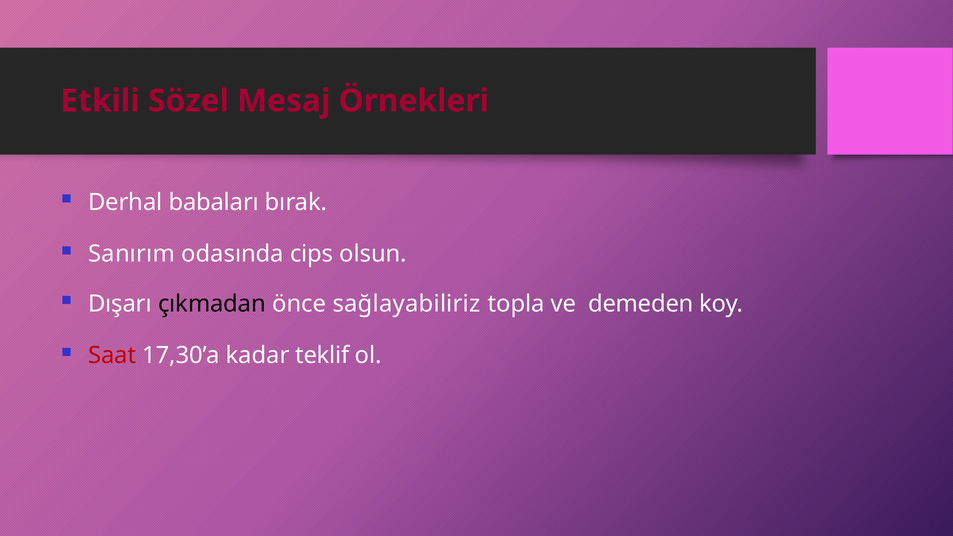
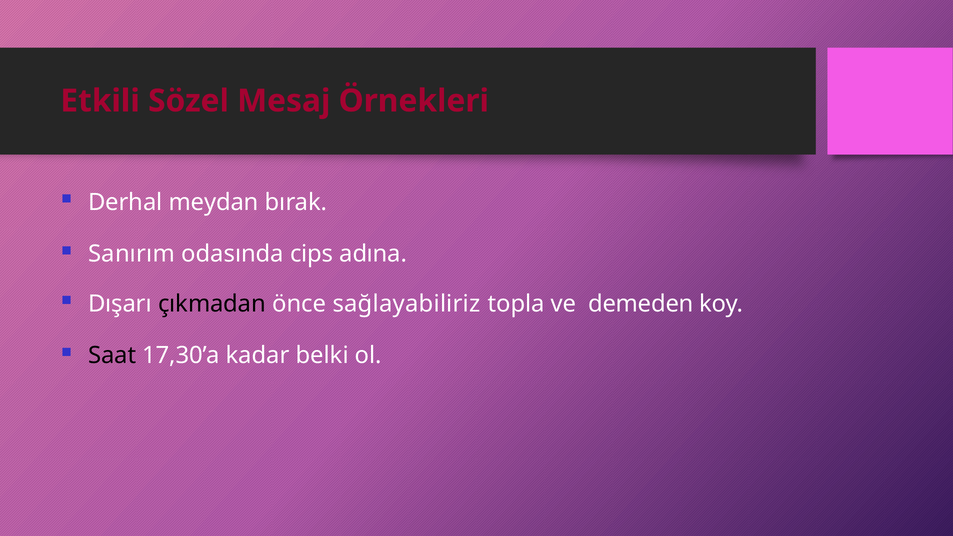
babaları: babaları -> meydan (214, 202)
olsun: olsun -> adına (373, 254)
Saat colour: red -> black (112, 356)
teklif: teklif -> belki (322, 356)
